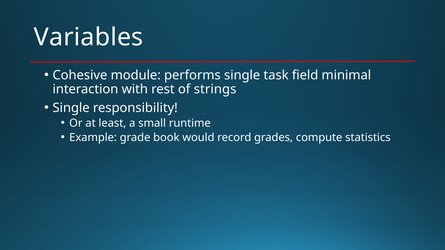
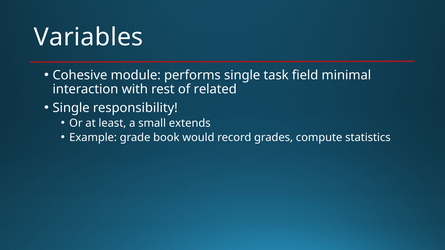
strings: strings -> related (215, 89)
runtime: runtime -> extends (190, 123)
